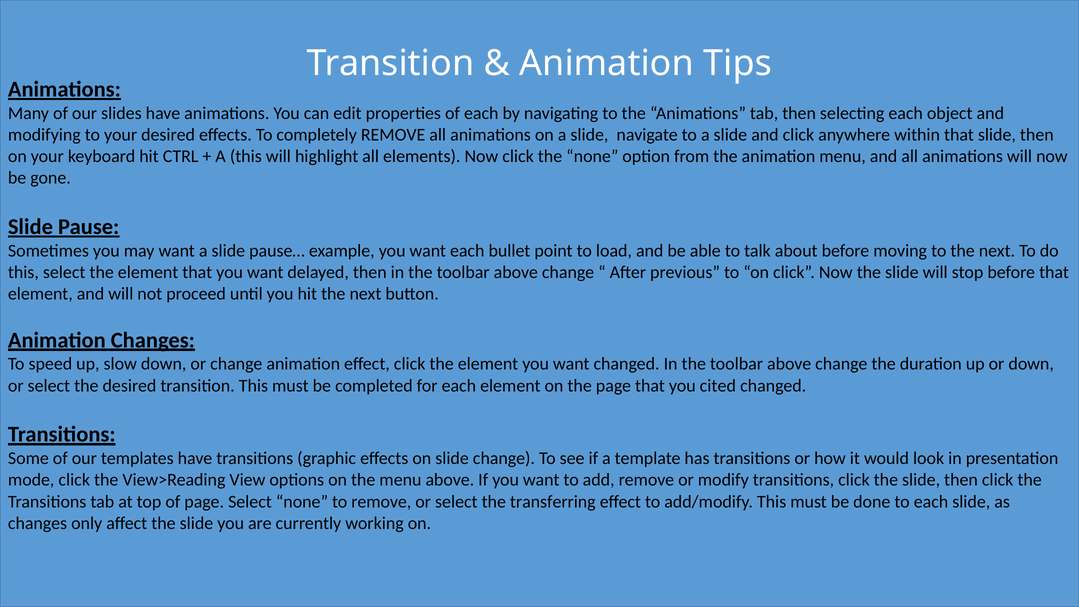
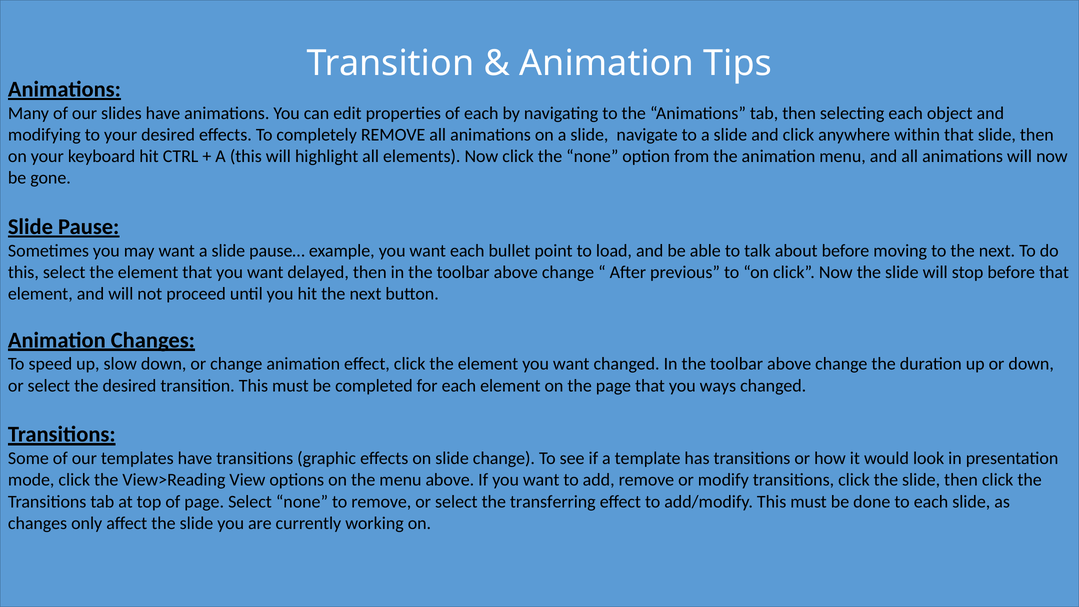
cited: cited -> ways (718, 386)
